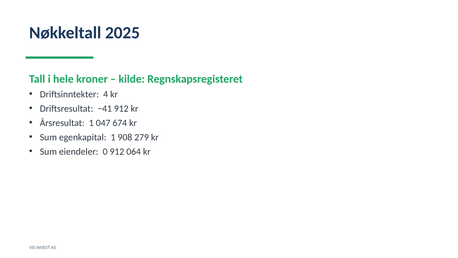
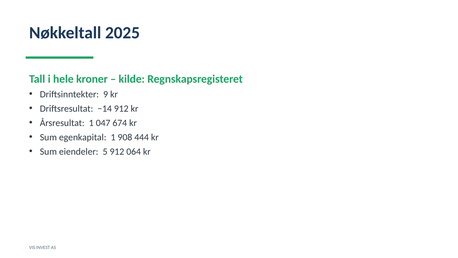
4: 4 -> 9 (106, 94)
−41: −41 -> −14 (105, 108)
279: 279 -> 444 (142, 137)
0: 0 -> 5 (105, 151)
